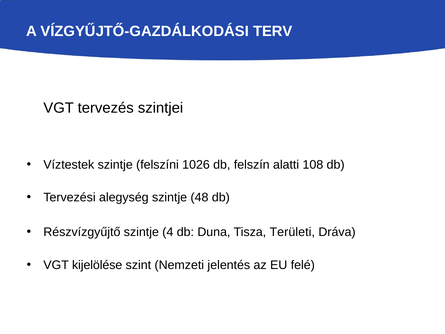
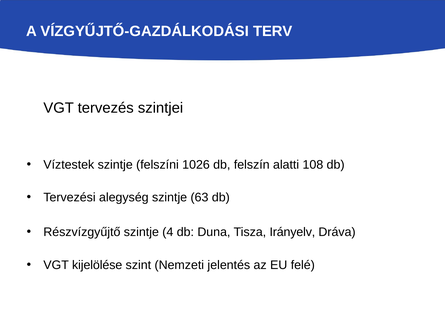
48: 48 -> 63 (199, 197)
Területi: Területi -> Irányelv (292, 232)
